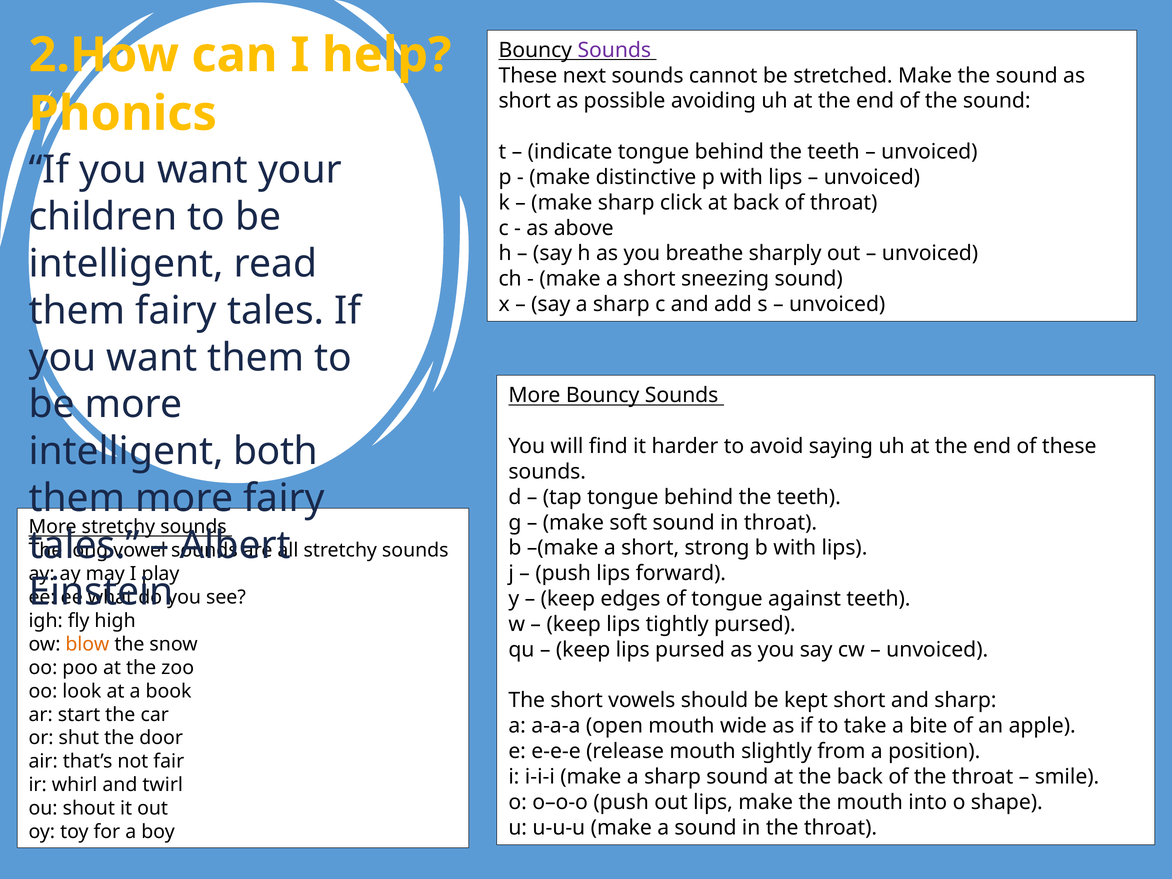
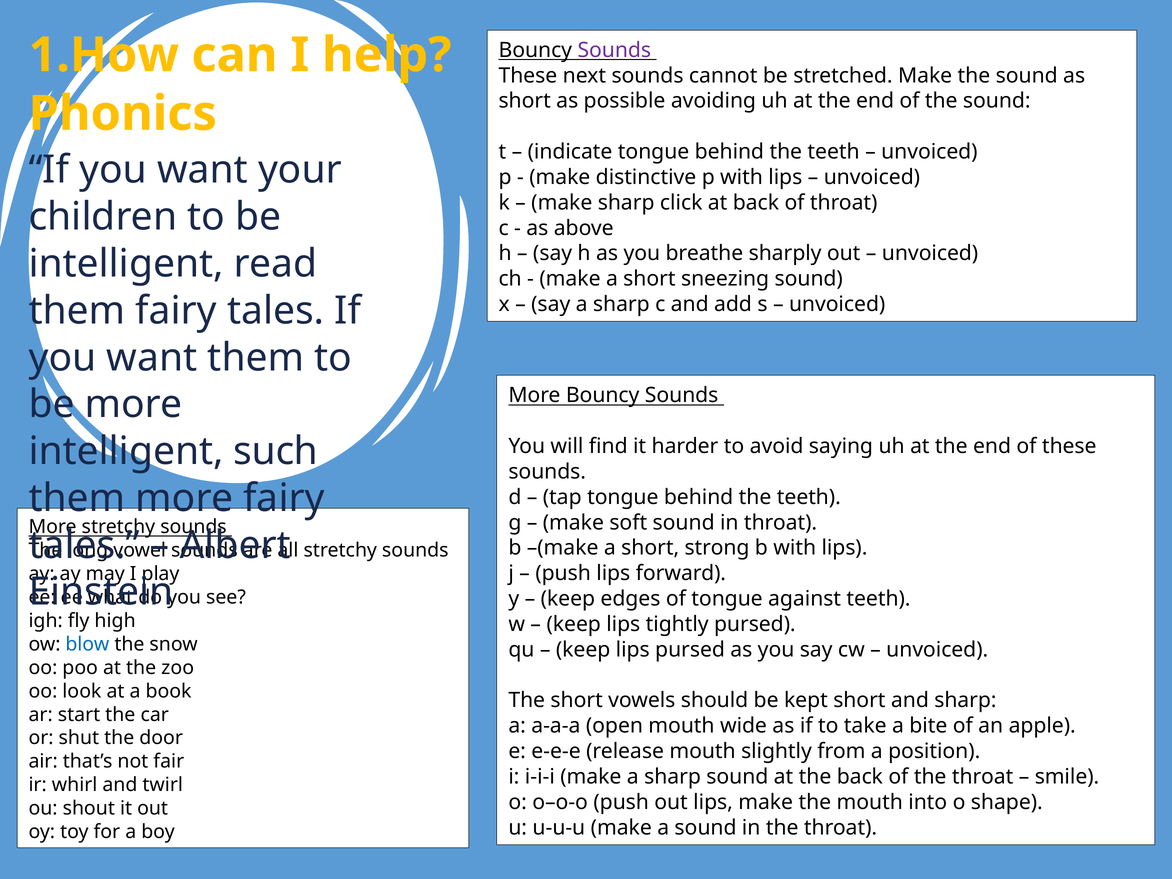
2.How: 2.How -> 1.How (104, 55)
both: both -> such (276, 451)
blow colour: orange -> blue (87, 644)
